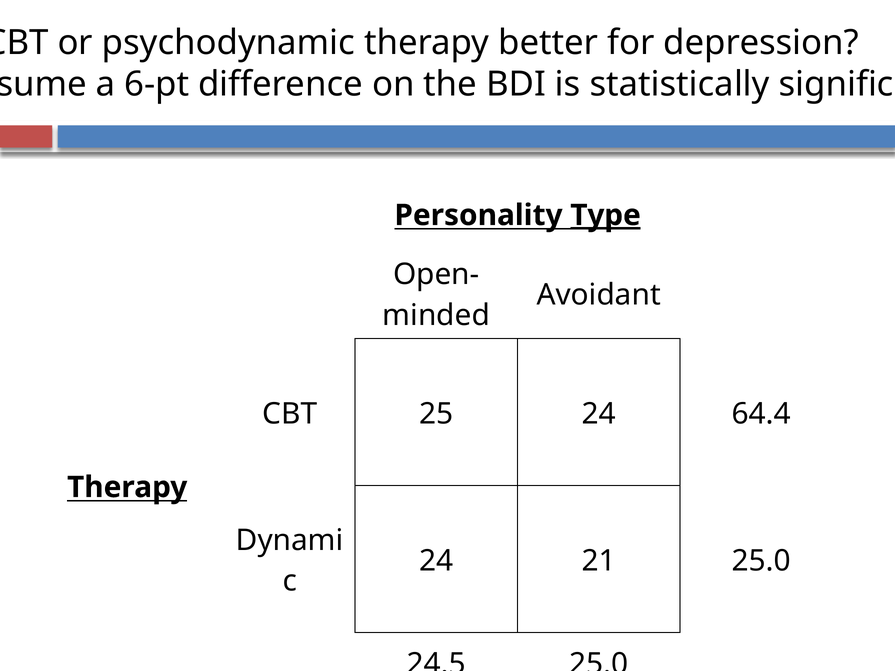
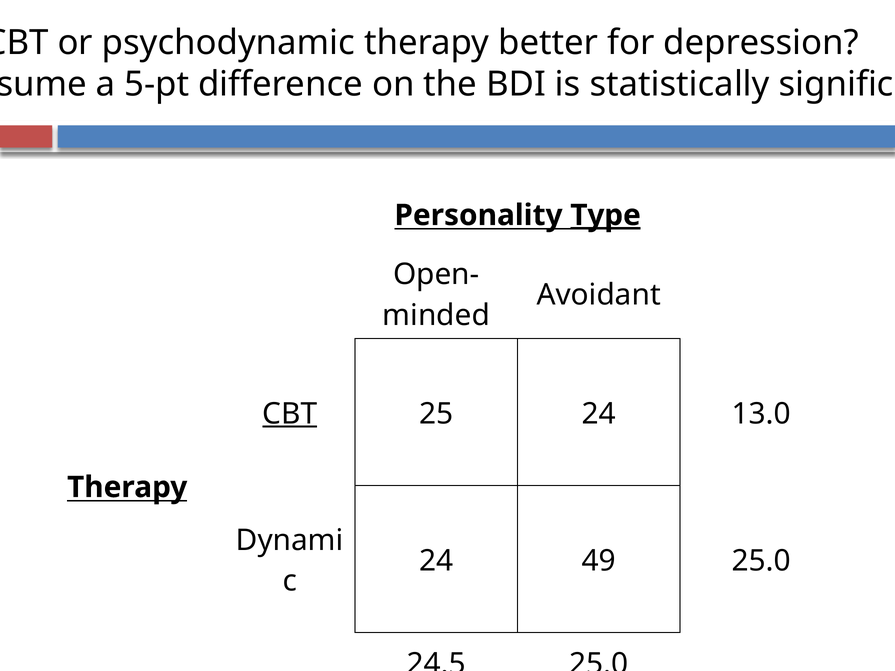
6-pt: 6-pt -> 5-pt (157, 84)
CBT underline: none -> present (290, 414)
64.4: 64.4 -> 13.0 (761, 414)
21: 21 -> 49 (599, 561)
